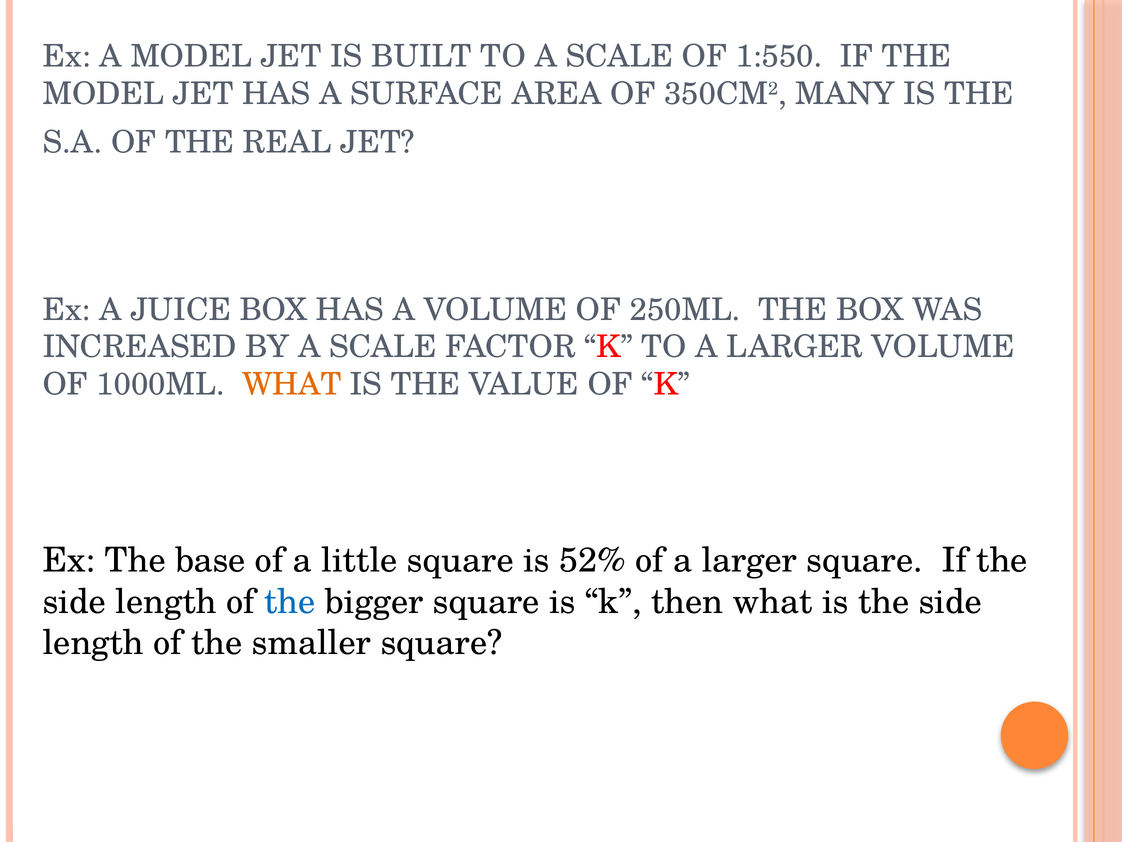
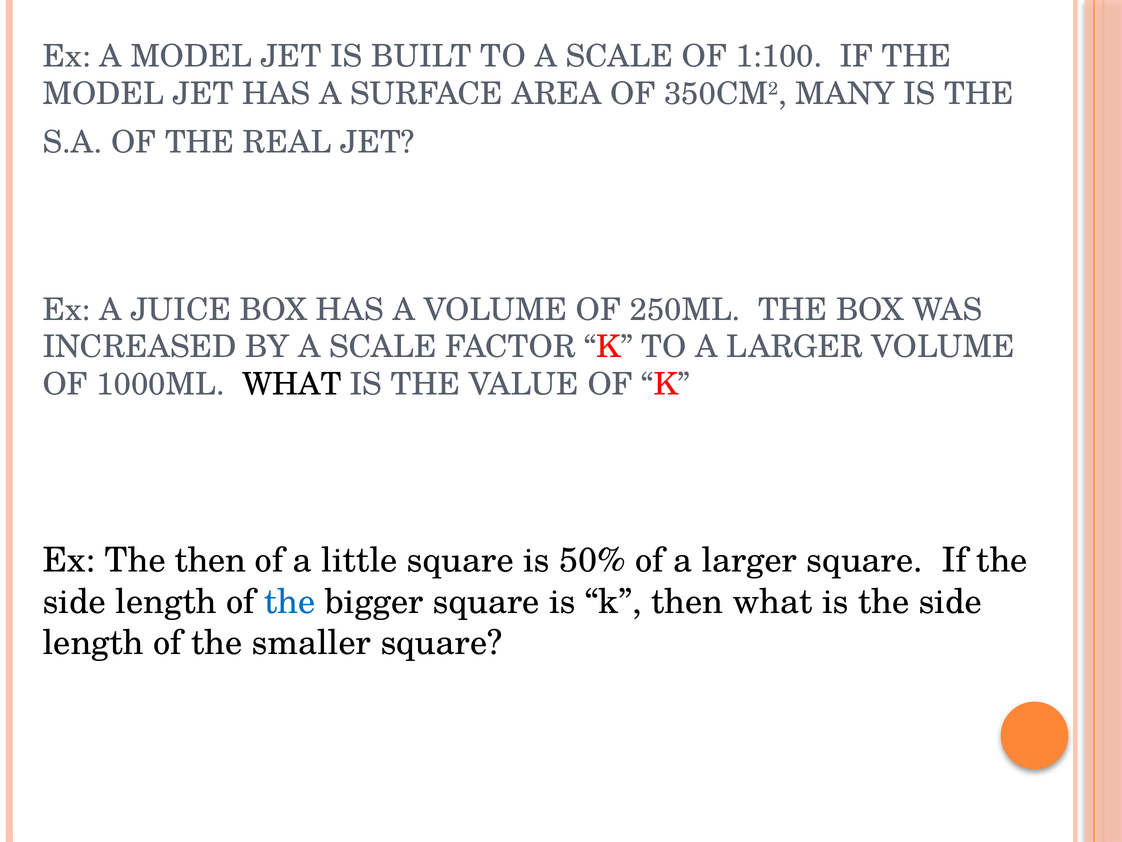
1:550: 1:550 -> 1:100 (779, 56)
WHAT colour: orange -> black (292, 384)
The base: base -> then (210, 560)
52%: 52% -> 50% (592, 560)
